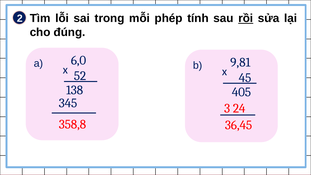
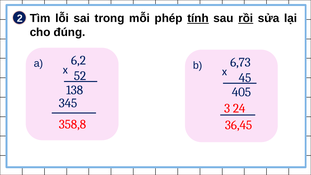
tính underline: none -> present (198, 18)
6,0: 6,0 -> 6,2 (78, 60)
9,81: 9,81 -> 6,73 (240, 62)
